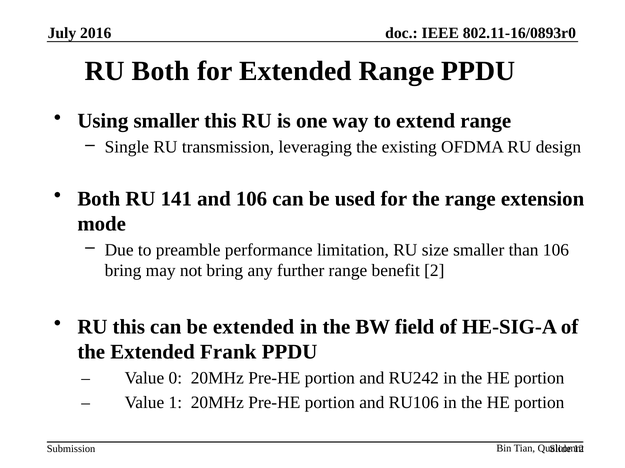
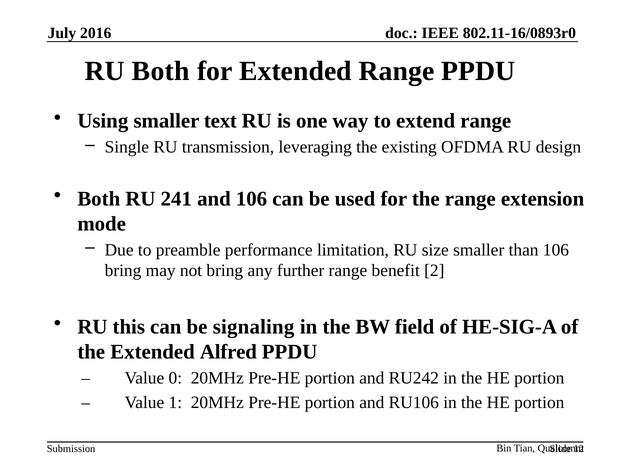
smaller this: this -> text (220, 121)
141: 141 -> 241 (176, 199)
be extended: extended -> signaling (254, 328)
Frank: Frank -> Alfred (228, 353)
